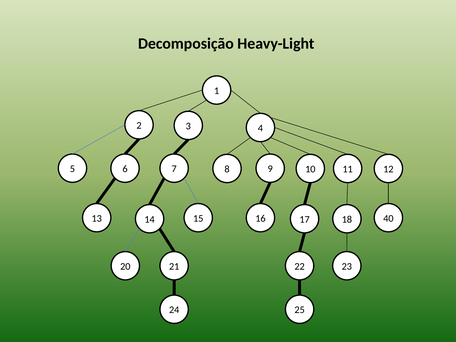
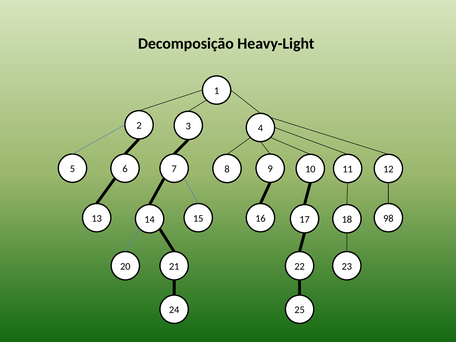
40: 40 -> 98 (388, 218)
